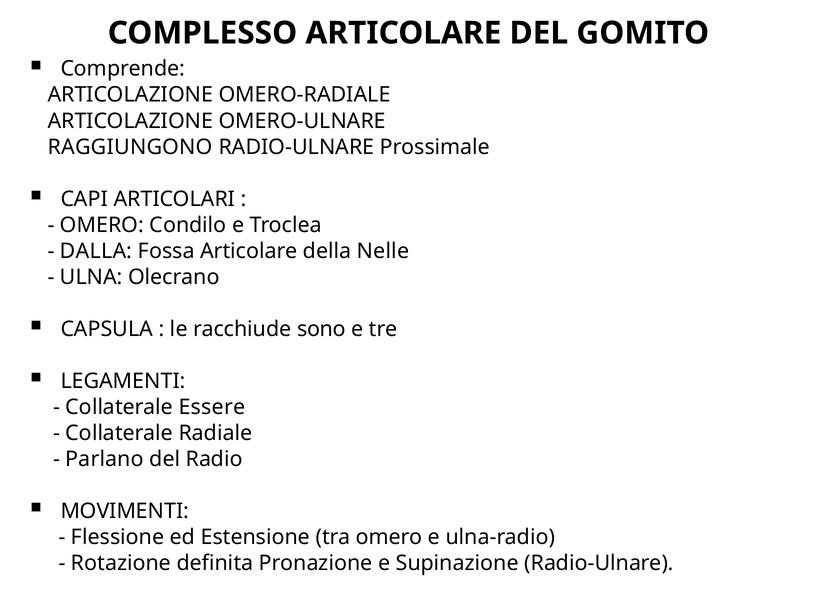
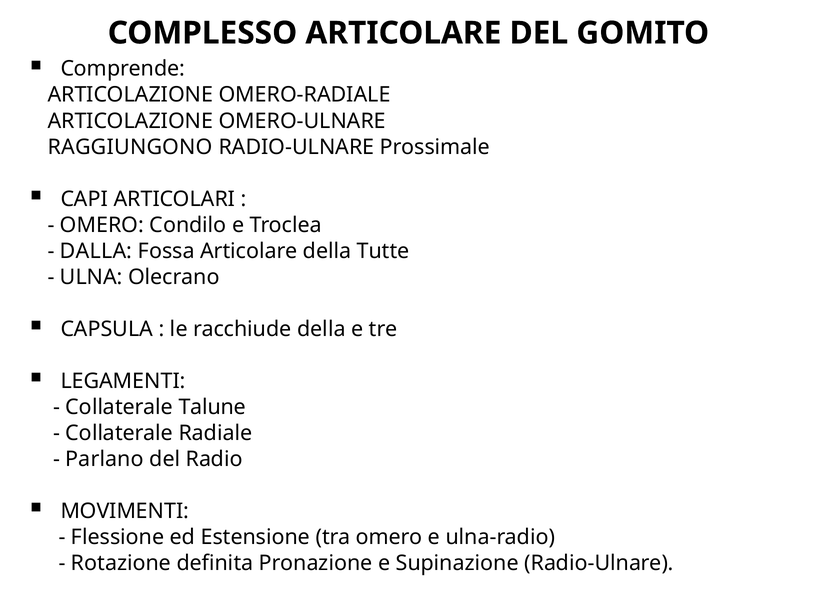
Nelle: Nelle -> Tutte (383, 251)
racchiude sono: sono -> della (321, 329)
Essere: Essere -> Talune (212, 407)
